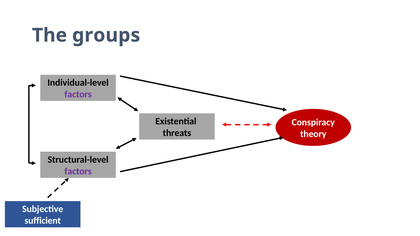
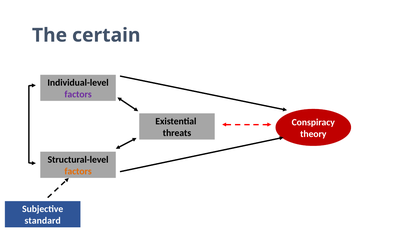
groups: groups -> certain (106, 35)
factors colour: purple -> orange (78, 171)
sufficient: sufficient -> standard (43, 221)
